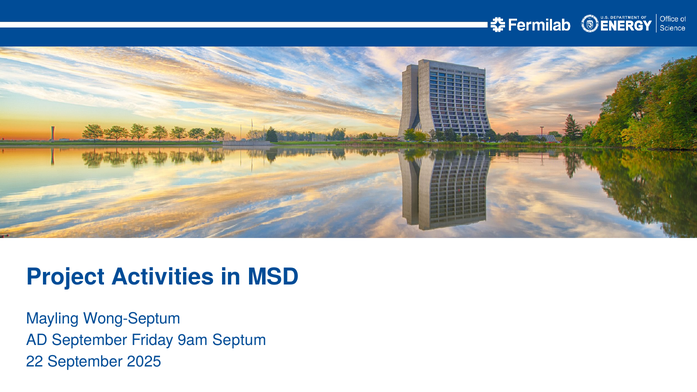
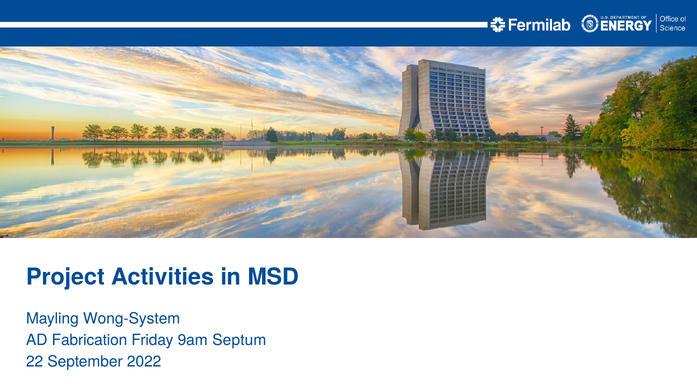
Wong-Septum: Wong-Septum -> Wong-System (132, 319)
AD September: September -> Fabrication (90, 340)
2025: 2025 -> 2022 (144, 362)
